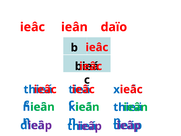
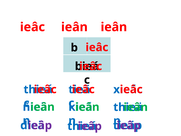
daïo: daïo -> ieân (114, 27)
